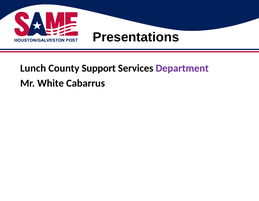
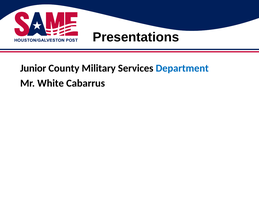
Lunch: Lunch -> Junior (33, 68)
Support: Support -> Military (99, 68)
Department colour: purple -> blue (182, 68)
